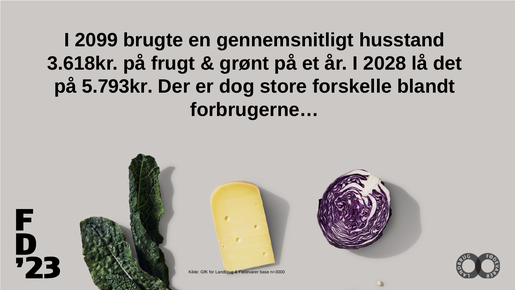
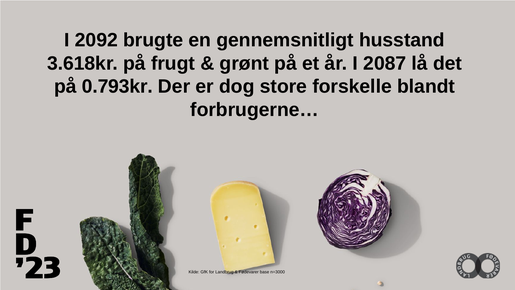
2099: 2099 -> 2092 (96, 40)
2028: 2028 -> 2087 (385, 63)
5.793kr: 5.793kr -> 0.793kr (117, 86)
